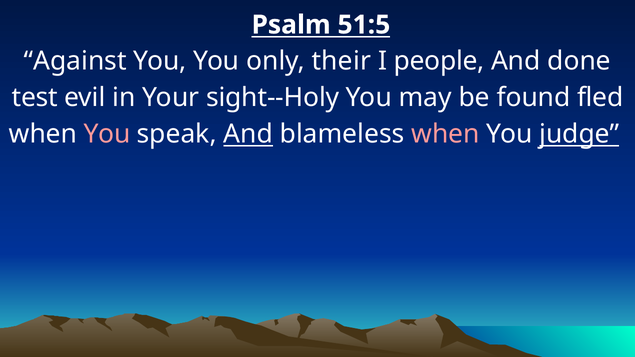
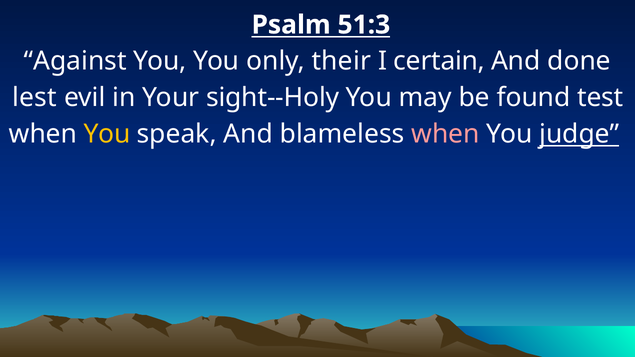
51:5: 51:5 -> 51:3 (364, 25)
people: people -> certain (439, 61)
test: test -> lest (34, 98)
fled: fled -> test (600, 98)
You colour: pink -> yellow (107, 134)
And underline: present -> none (248, 134)
